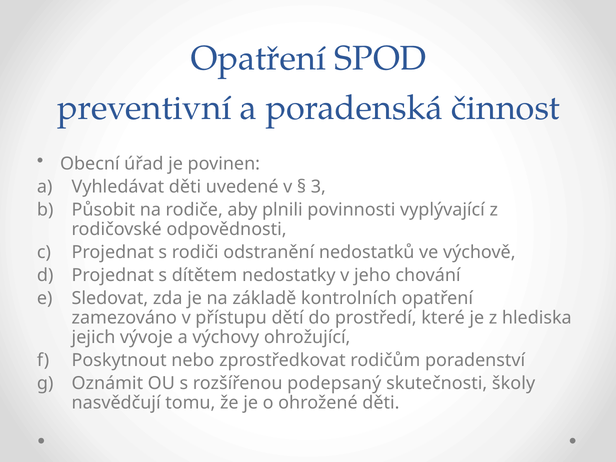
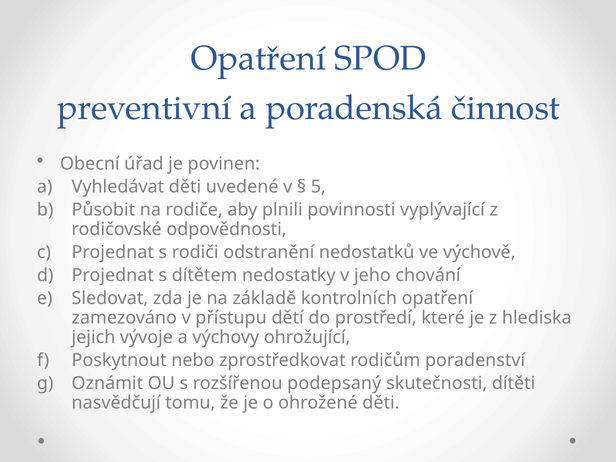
3: 3 -> 5 (318, 187)
školy: školy -> dítěti (514, 383)
